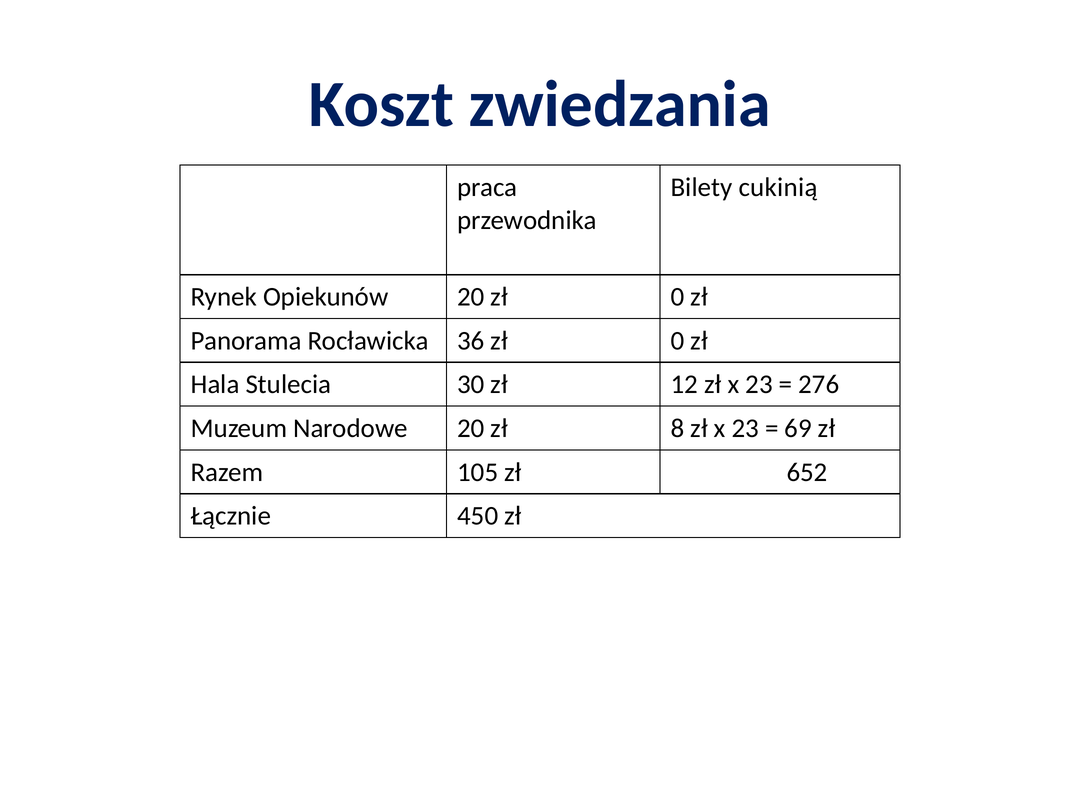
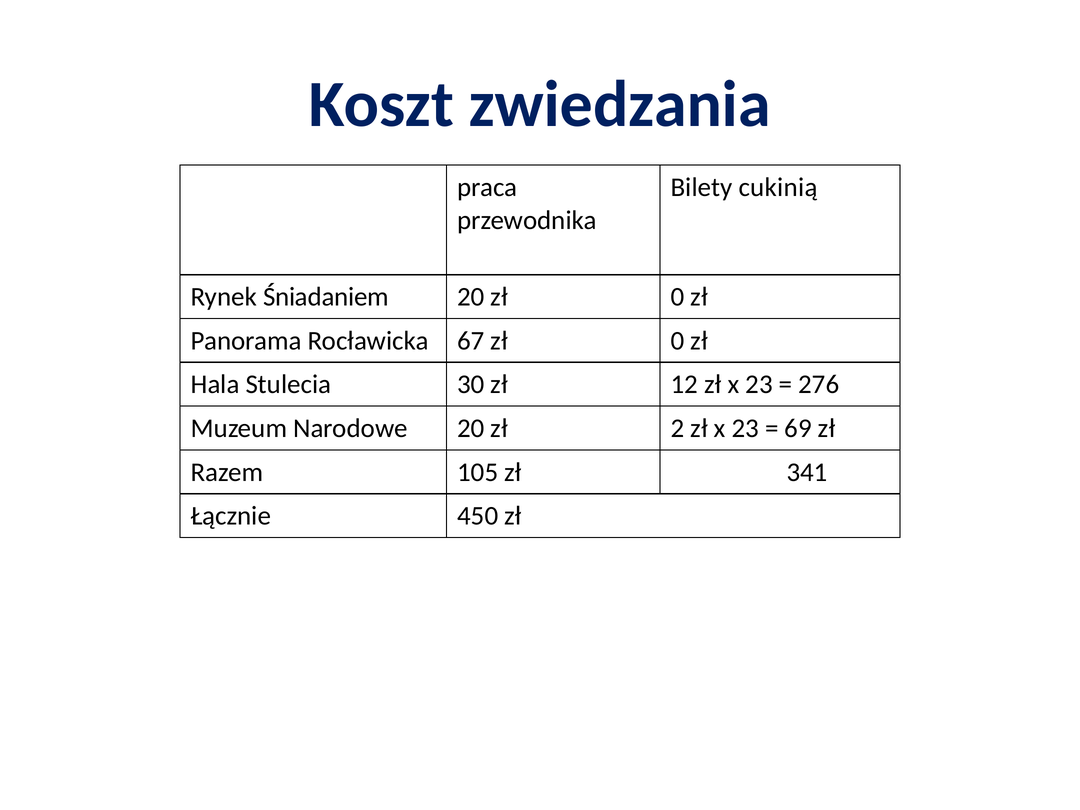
Opiekunów: Opiekunów -> Śniadaniem (326, 297)
36: 36 -> 67 (471, 341)
8: 8 -> 2 (678, 428)
652: 652 -> 341 (807, 472)
